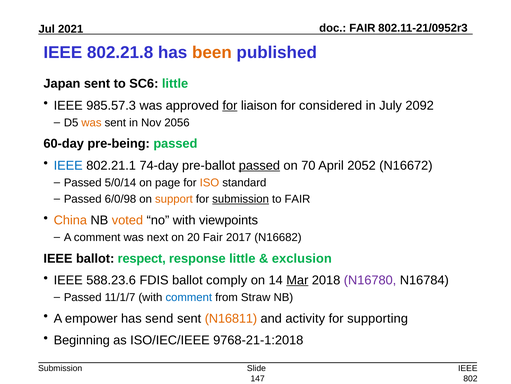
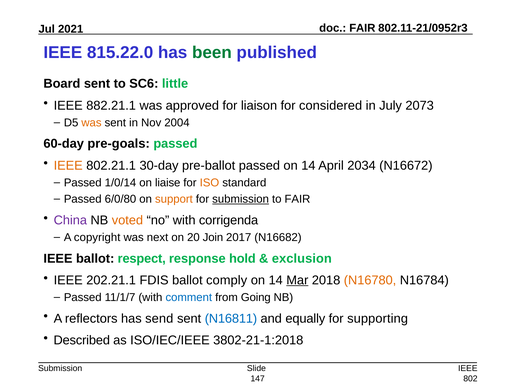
802.21.8: 802.21.8 -> 815.22.0 (120, 52)
been colour: orange -> green (212, 52)
Japan: Japan -> Board (62, 84)
985.57.3: 985.57.3 -> 882.21.1 (111, 105)
for underline: present -> none (230, 105)
2092: 2092 -> 2073 (420, 105)
2056: 2056 -> 2004 (177, 122)
pre-being: pre-being -> pre-goals (119, 143)
IEEE colour: blue -> orange (68, 165)
74-day: 74-day -> 30-day (159, 165)
passed underline: present -> none (259, 165)
70: 70 -> 14 (308, 165)
2052: 2052 -> 2034 (362, 165)
5/0/14: 5/0/14 -> 1/0/14 (120, 182)
page: page -> liaise (168, 182)
6/0/98: 6/0/98 -> 6/0/80 (120, 199)
China colour: orange -> purple (70, 220)
viewpoints: viewpoints -> corrigenda (229, 220)
A comment: comment -> copyright (97, 237)
20 Fair: Fair -> Join (213, 237)
response little: little -> hold (242, 258)
588.23.6: 588.23.6 -> 202.21.1 (111, 280)
N16780 colour: purple -> orange (370, 280)
Straw: Straw -> Going (256, 297)
empower: empower -> reflectors (91, 318)
N16811 colour: orange -> blue (231, 318)
activity: activity -> equally (305, 318)
Beginning: Beginning -> Described (82, 340)
9768-21-1:2018: 9768-21-1:2018 -> 3802-21-1:2018 (258, 340)
